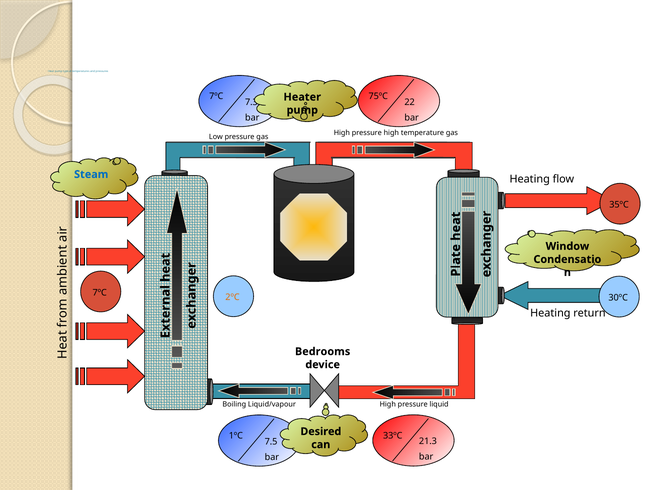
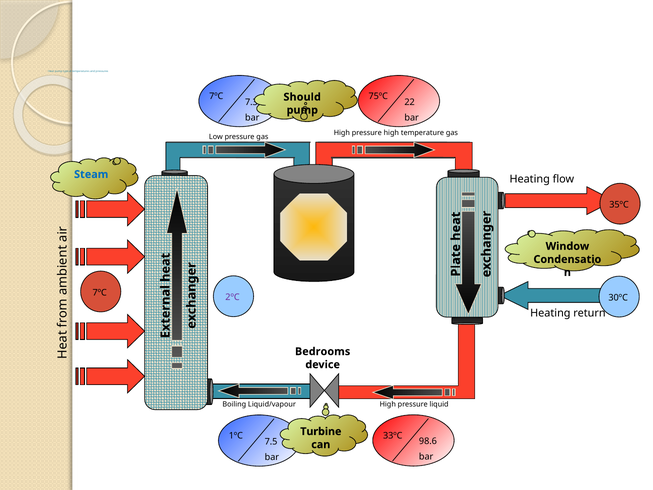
Heater: Heater -> Should (302, 97)
2ºC colour: orange -> purple (232, 297)
Desired: Desired -> Turbine (321, 431)
21.3: 21.3 -> 98.6 (428, 441)
